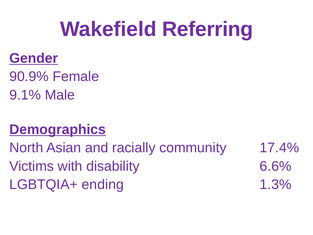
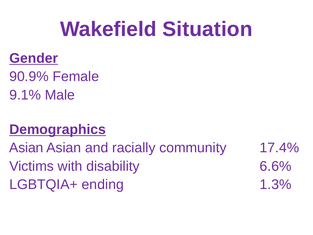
Referring: Referring -> Situation (207, 29)
North: North -> Asian (26, 148)
